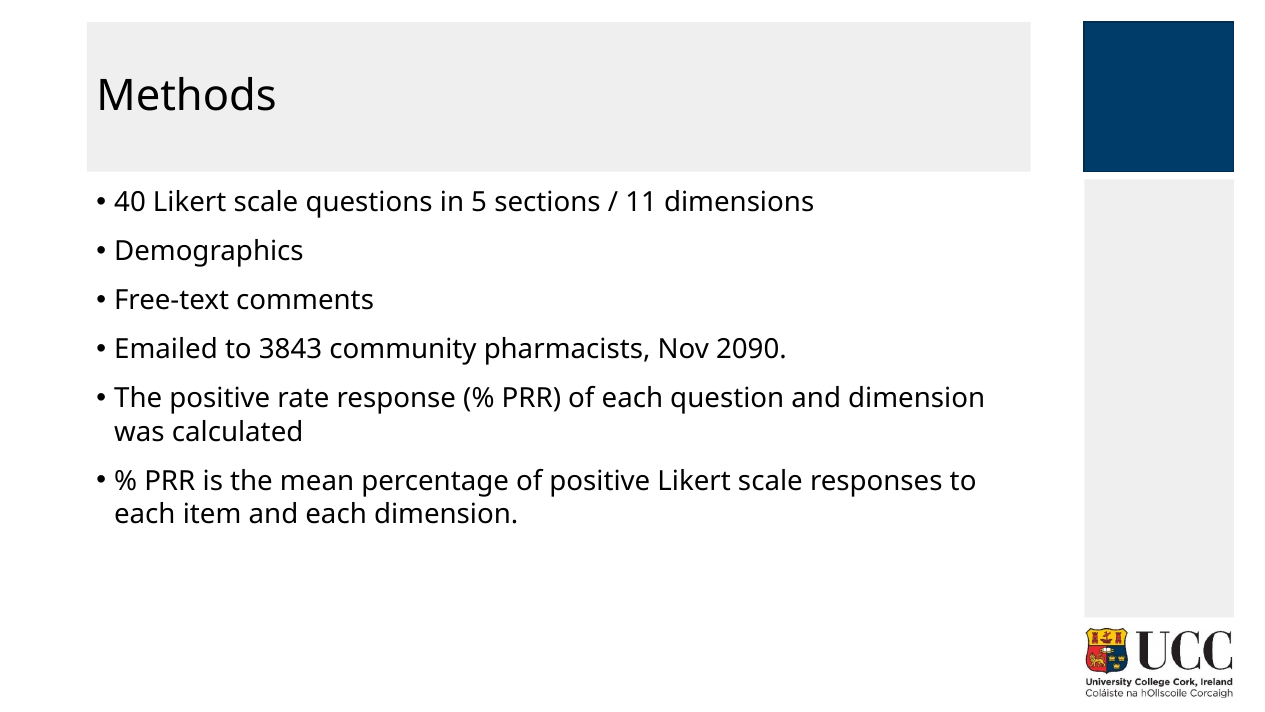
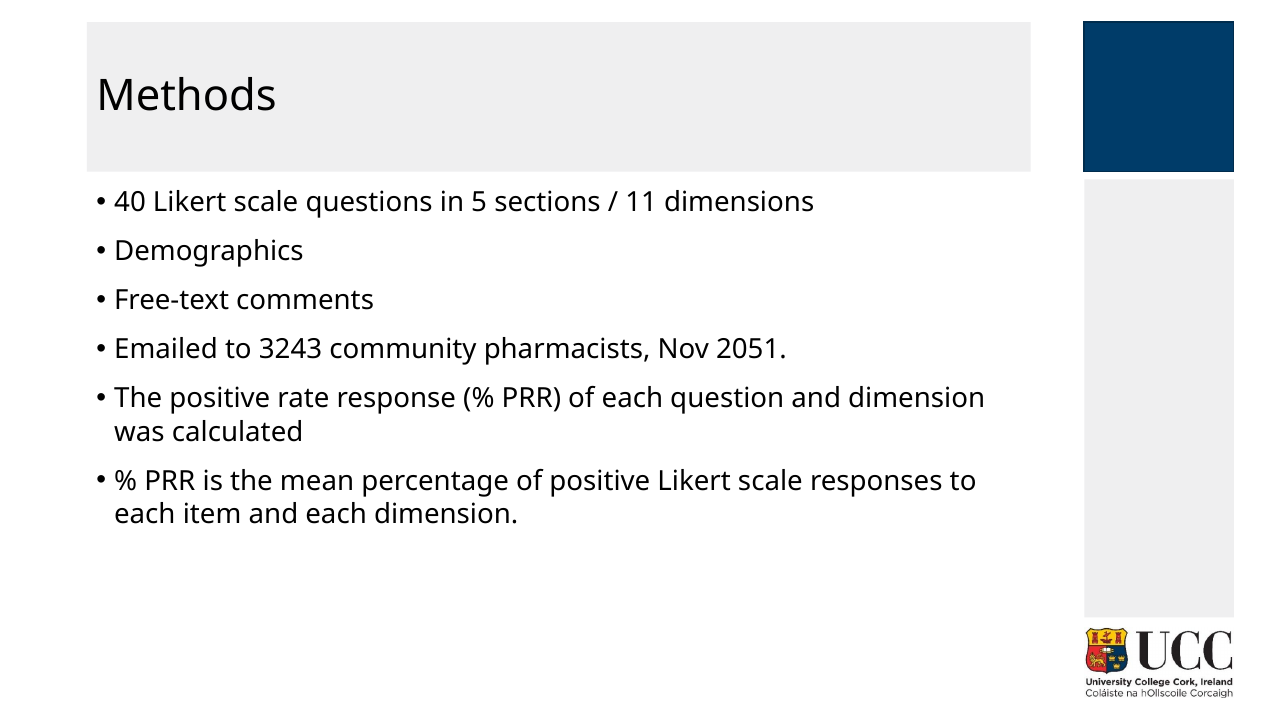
3843: 3843 -> 3243 (291, 350)
2090: 2090 -> 2051 (751, 350)
